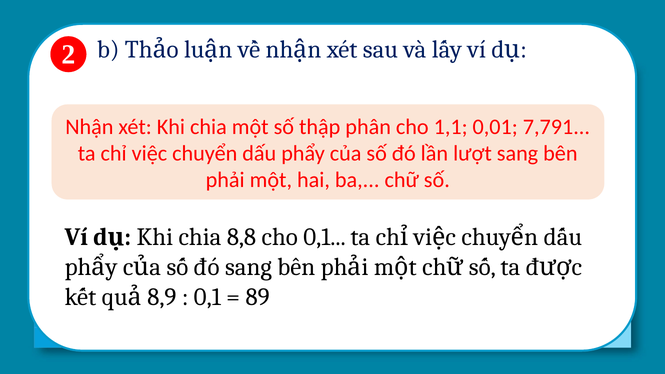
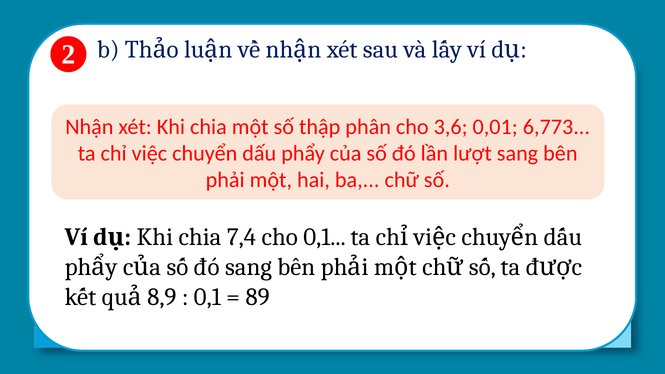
1,1: 1,1 -> 3,6 (451, 127)
7,791: 7,791 -> 6,773 (556, 127)
8,8: 8,8 -> 7,4 (241, 237)
